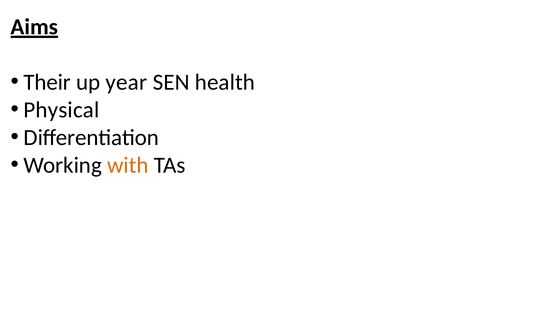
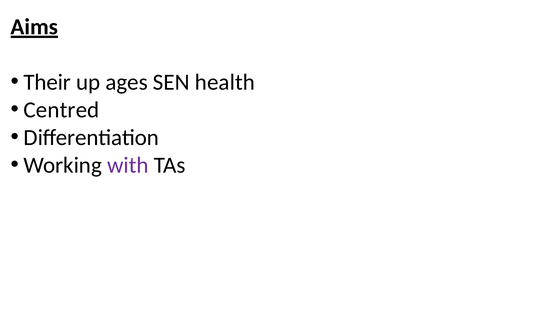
year: year -> ages (127, 82)
Physical: Physical -> Centred (62, 110)
with colour: orange -> purple (128, 165)
